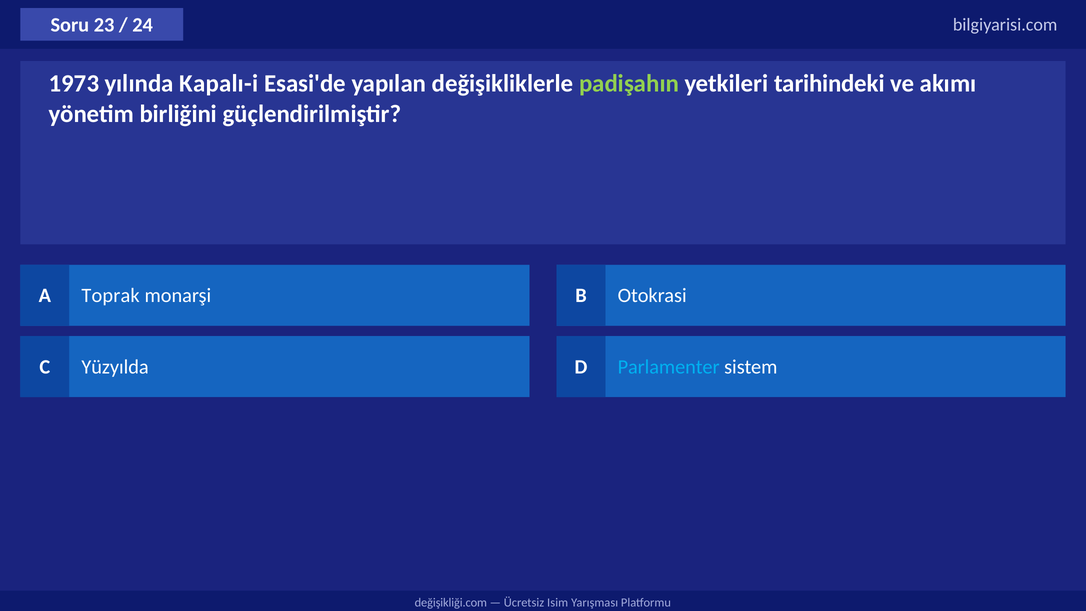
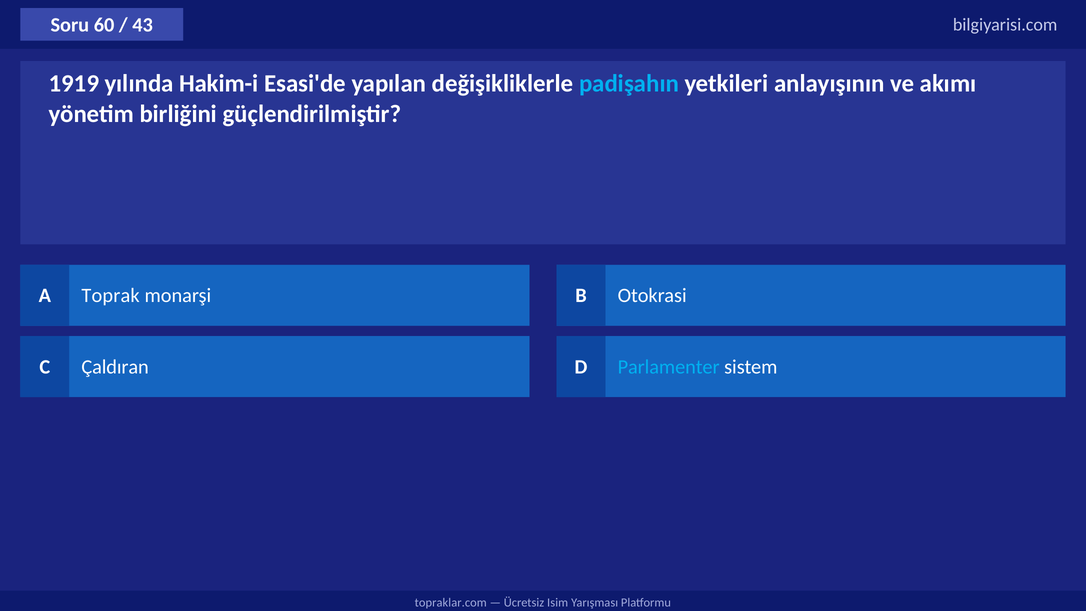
23: 23 -> 60 (104, 25)
24: 24 -> 43 (143, 25)
1973: 1973 -> 1919 (74, 84)
Kapalı-i: Kapalı-i -> Hakim-i (219, 84)
padişahın colour: light green -> light blue (629, 84)
tarihindeki: tarihindeki -> anlayışının (829, 84)
Yüzyılda: Yüzyılda -> Çaldıran (115, 367)
değişikliği.com: değişikliği.com -> topraklar.com (451, 602)
